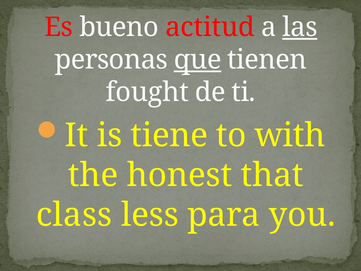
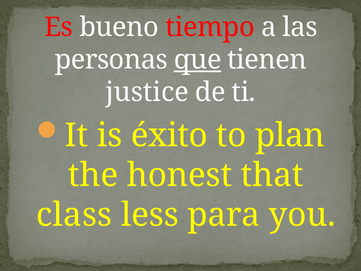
actitud: actitud -> tiempo (210, 27)
las underline: present -> none (300, 27)
fought: fought -> justice (147, 92)
tiene: tiene -> éxito (169, 135)
with: with -> plan (290, 135)
